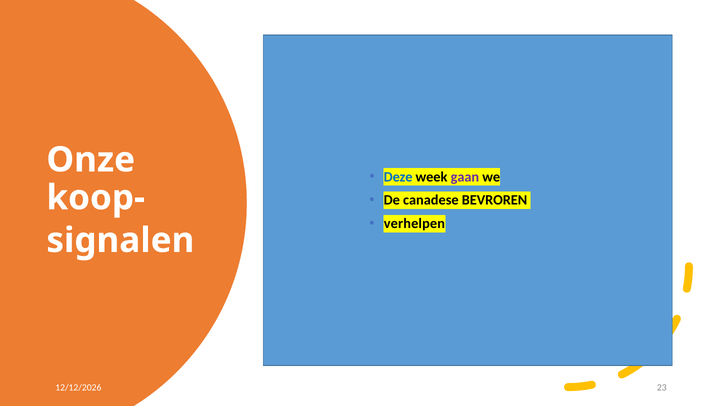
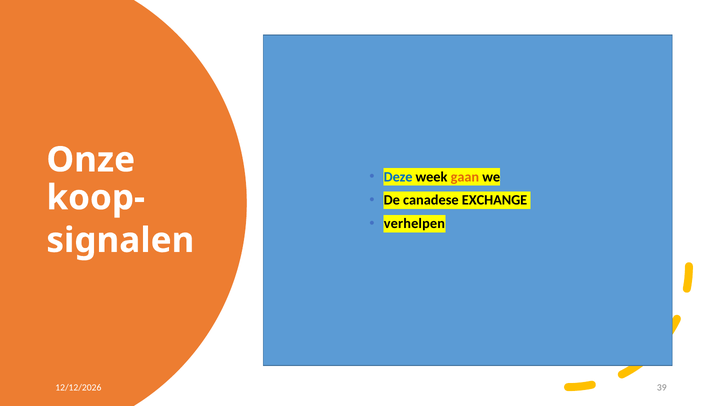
gaan colour: purple -> orange (465, 177)
BEVROREN: BEVROREN -> EXCHANGE (495, 200)
23: 23 -> 39 (662, 388)
